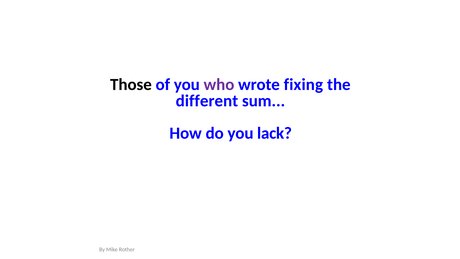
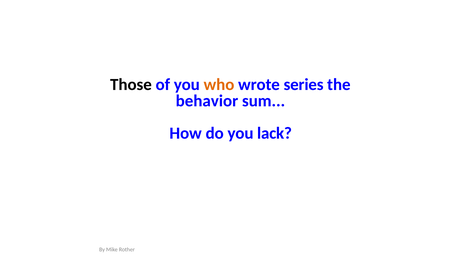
who colour: purple -> orange (219, 84)
fixing: fixing -> series (304, 84)
different: different -> behavior (207, 101)
